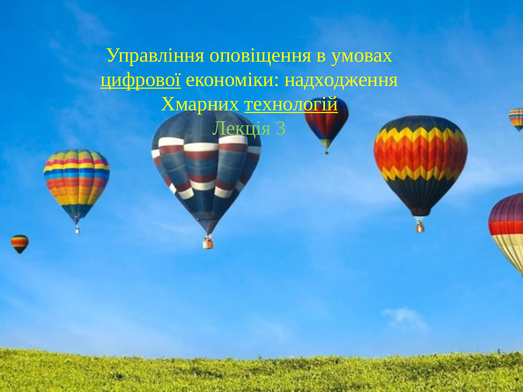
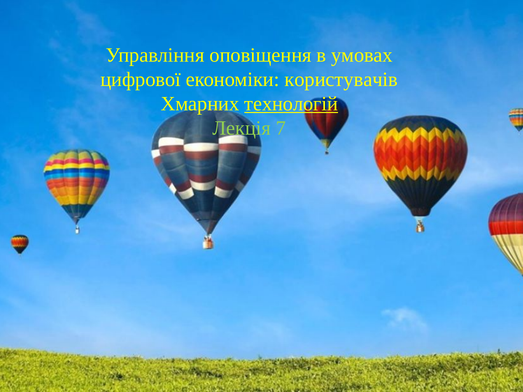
цифрової underline: present -> none (141, 79)
надходження: надходження -> користувачів (341, 79)
3: 3 -> 7 (281, 128)
